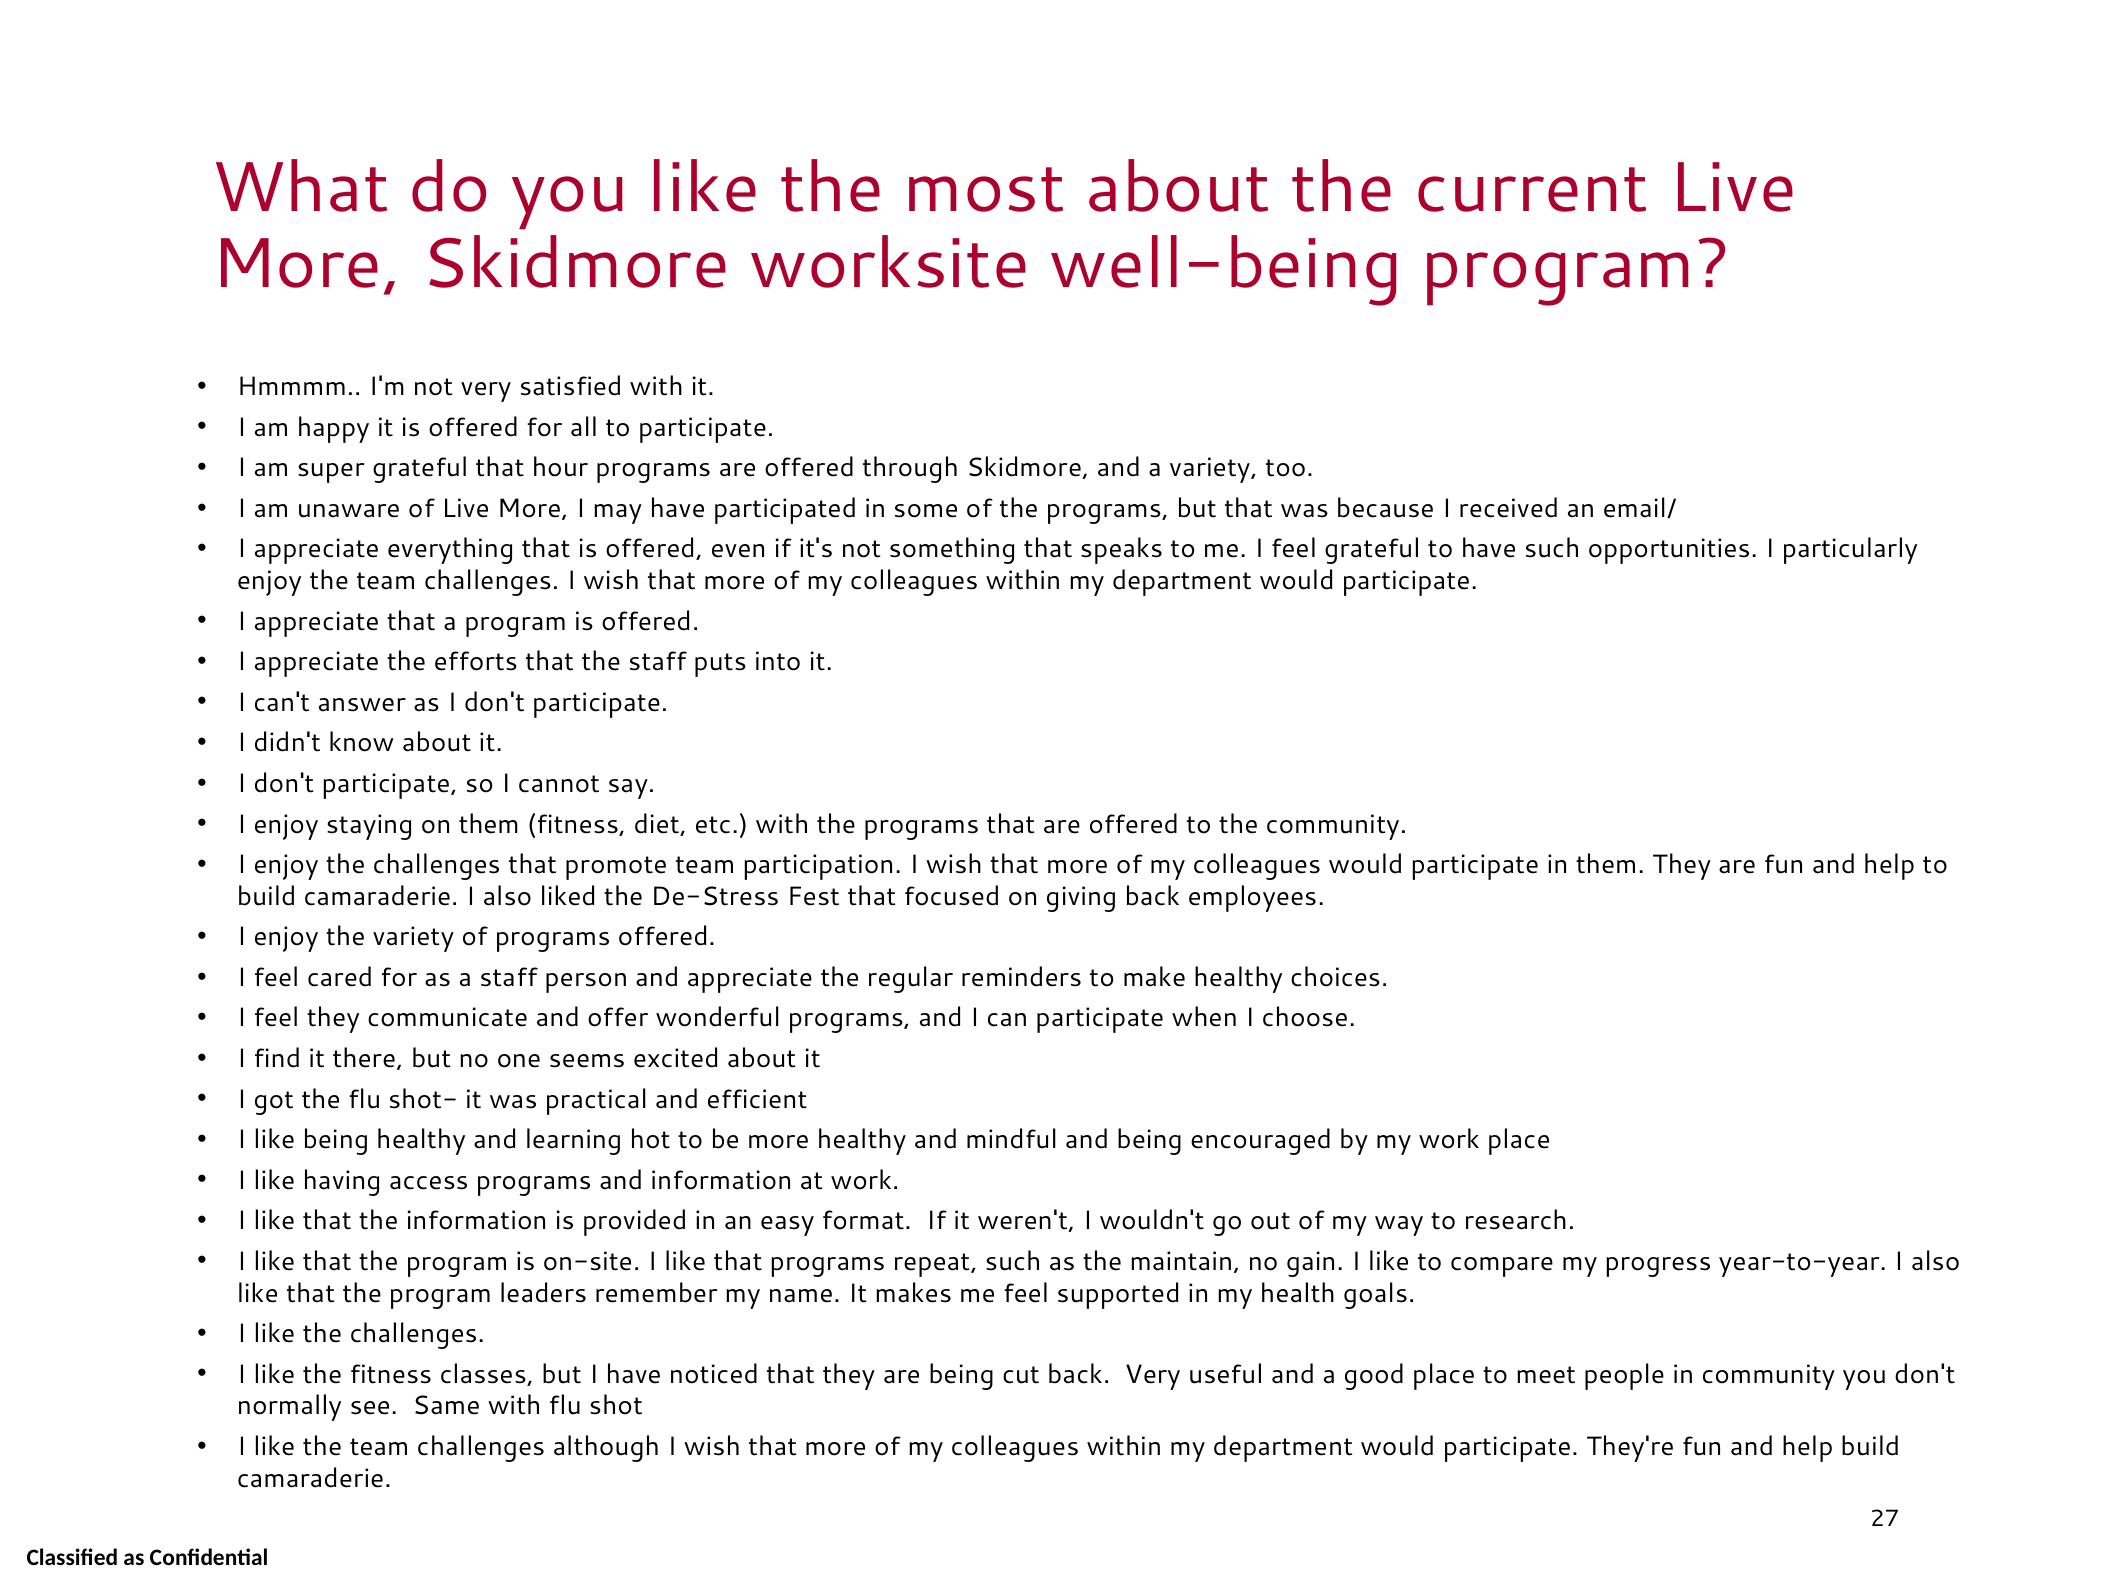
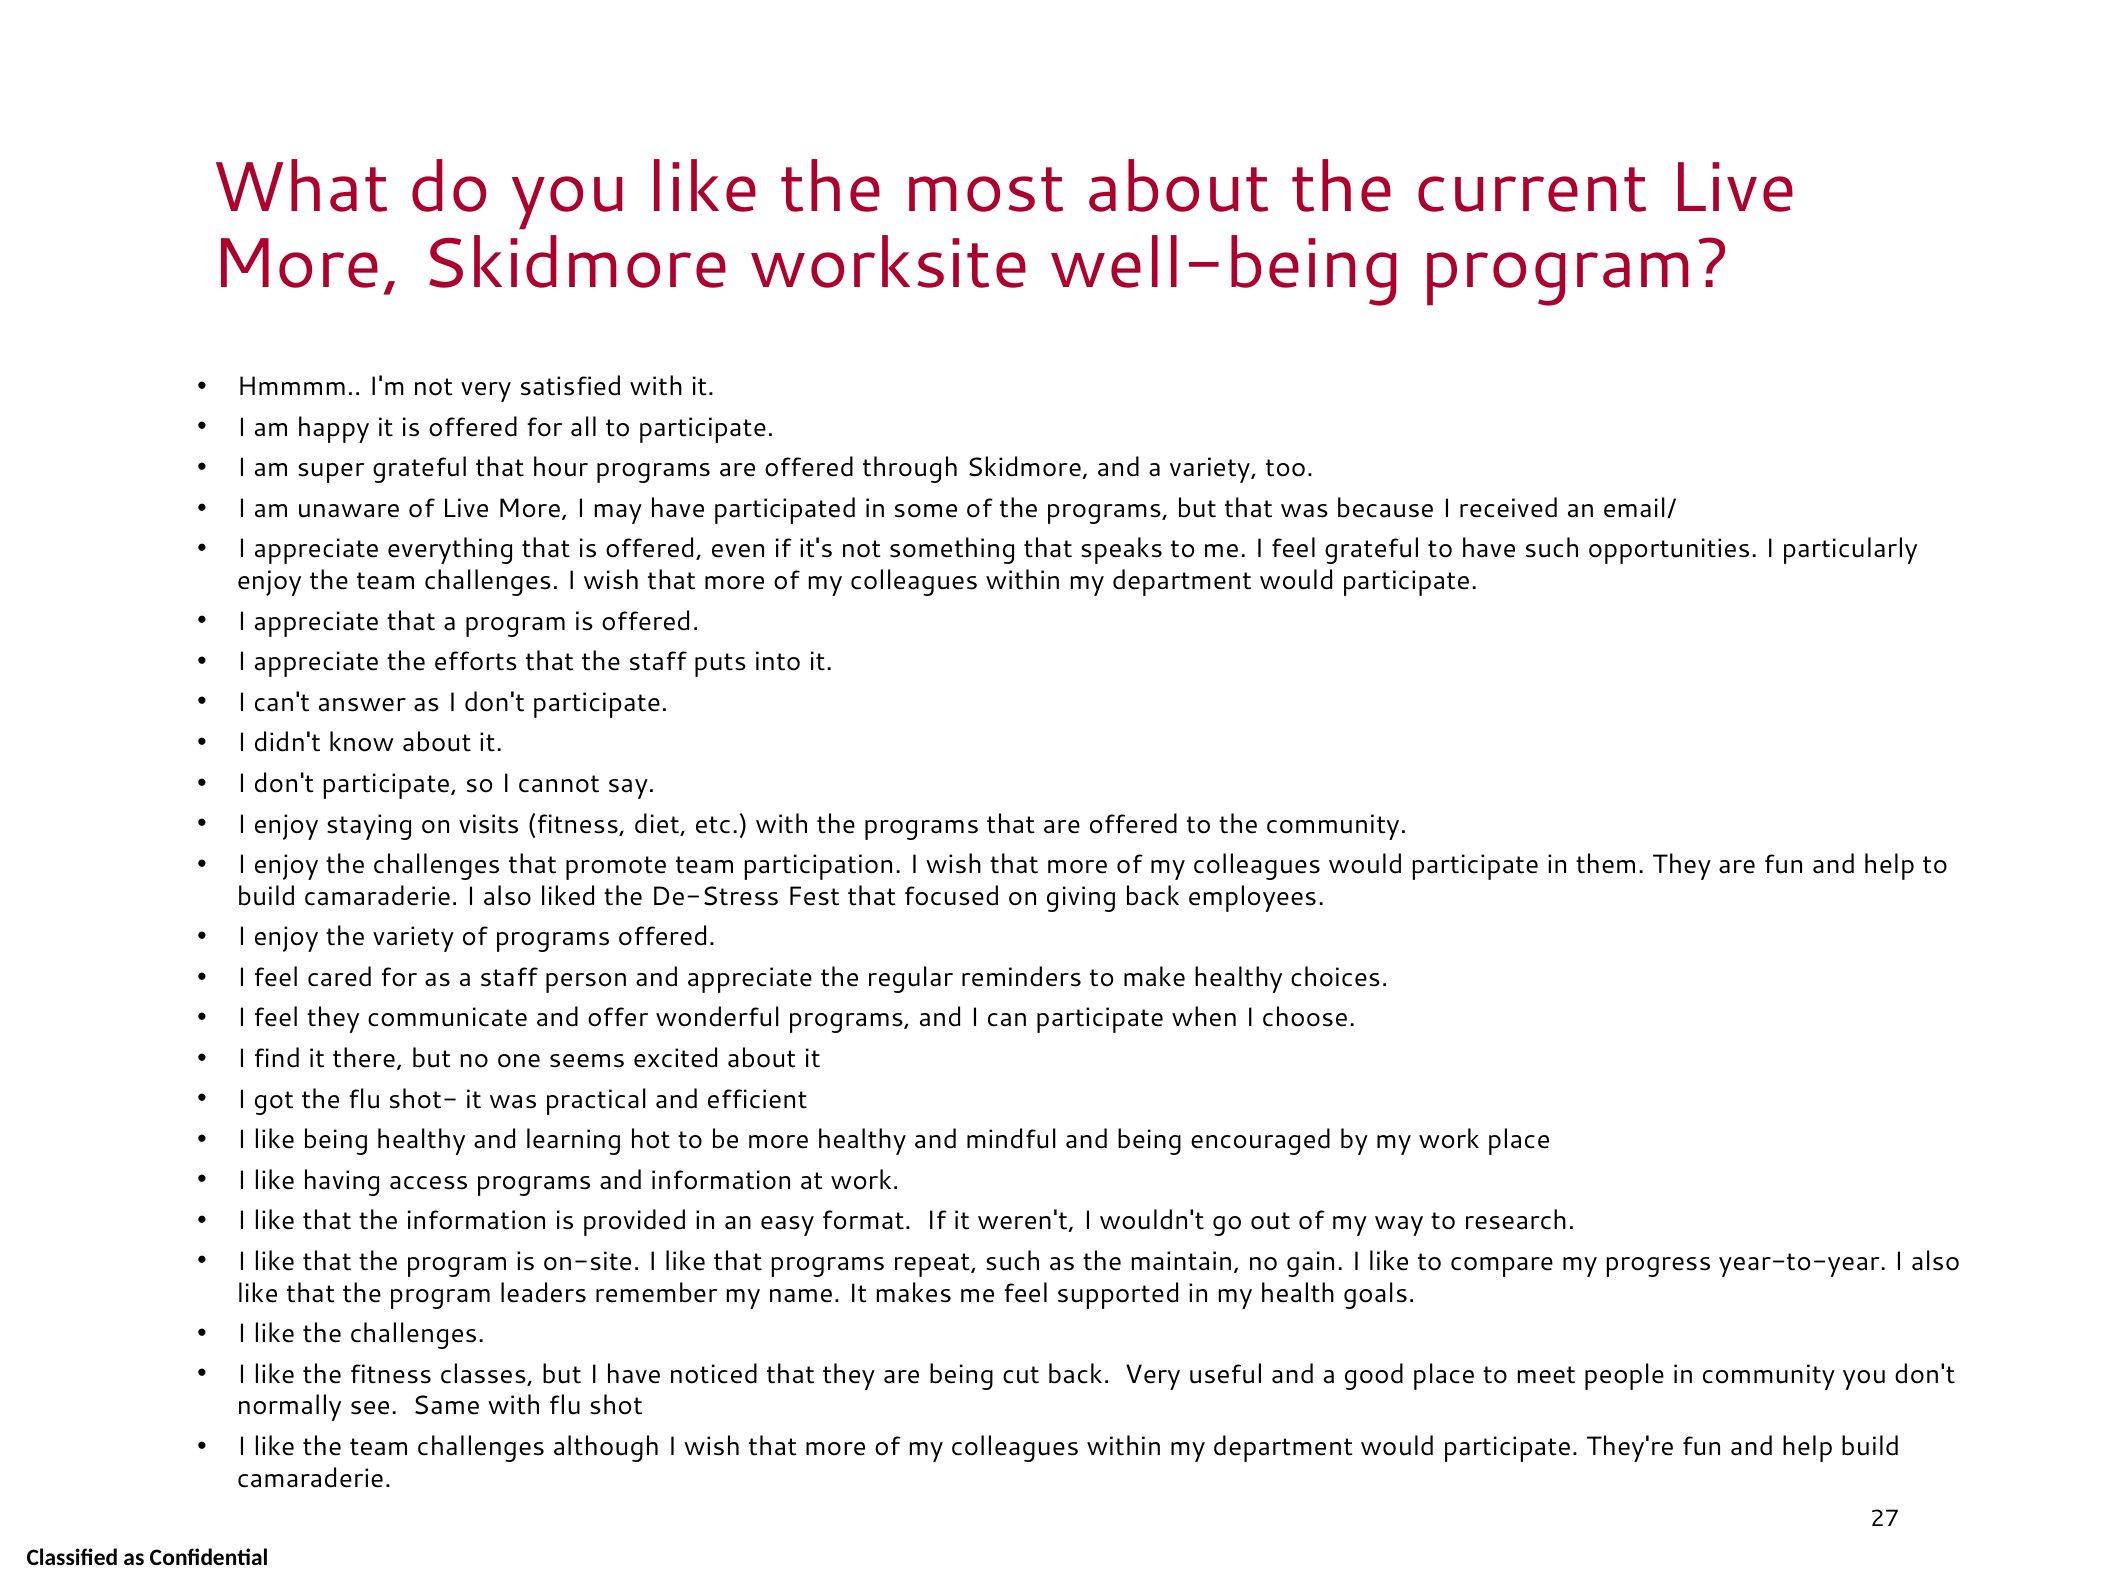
on them: them -> visits (489, 824)
